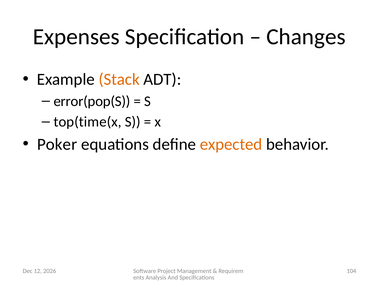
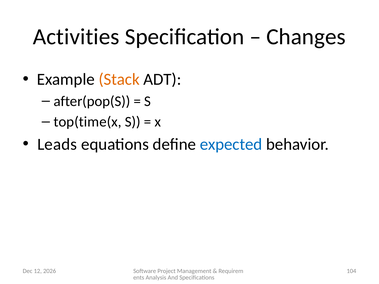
Expenses: Expenses -> Activities (76, 37)
error(pop(S: error(pop(S -> after(pop(S (92, 101)
Poker: Poker -> Leads (57, 144)
expected colour: orange -> blue (231, 144)
